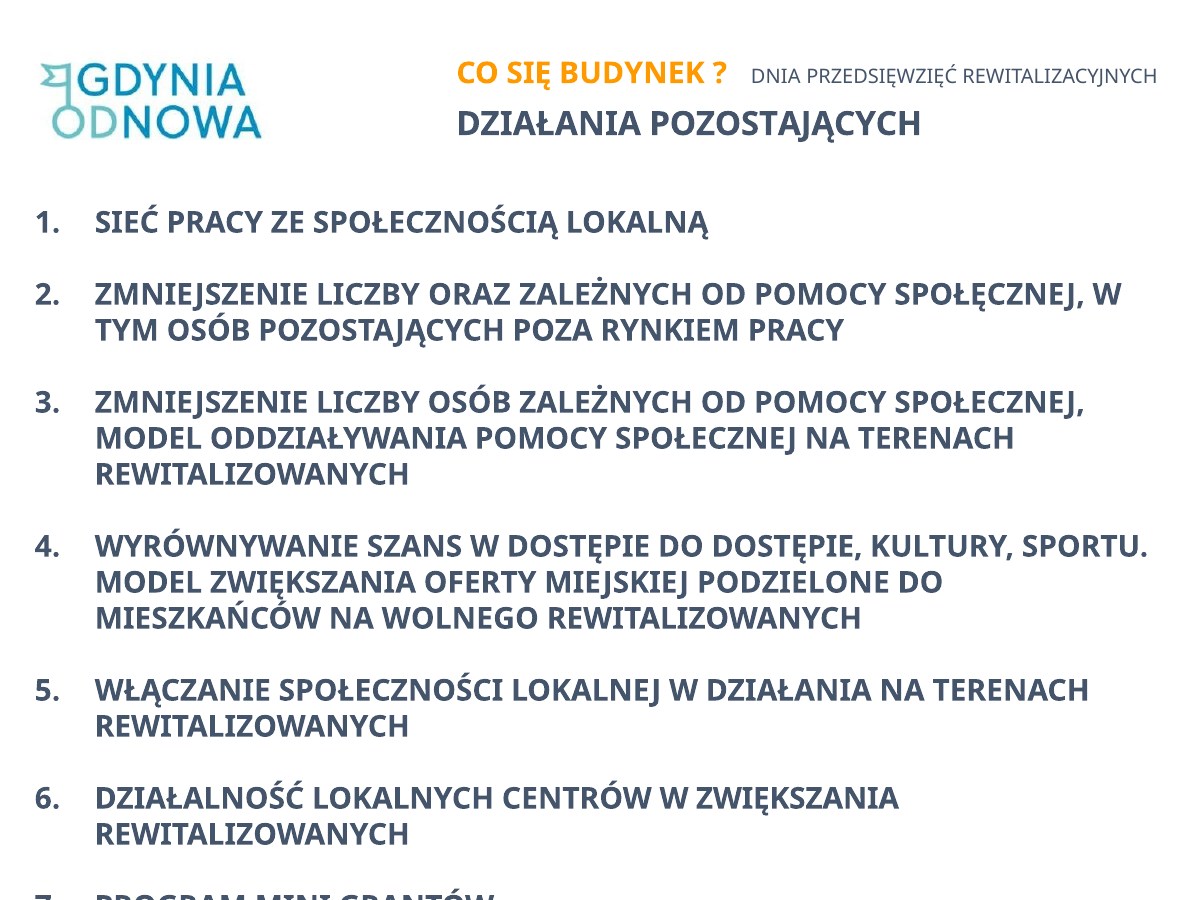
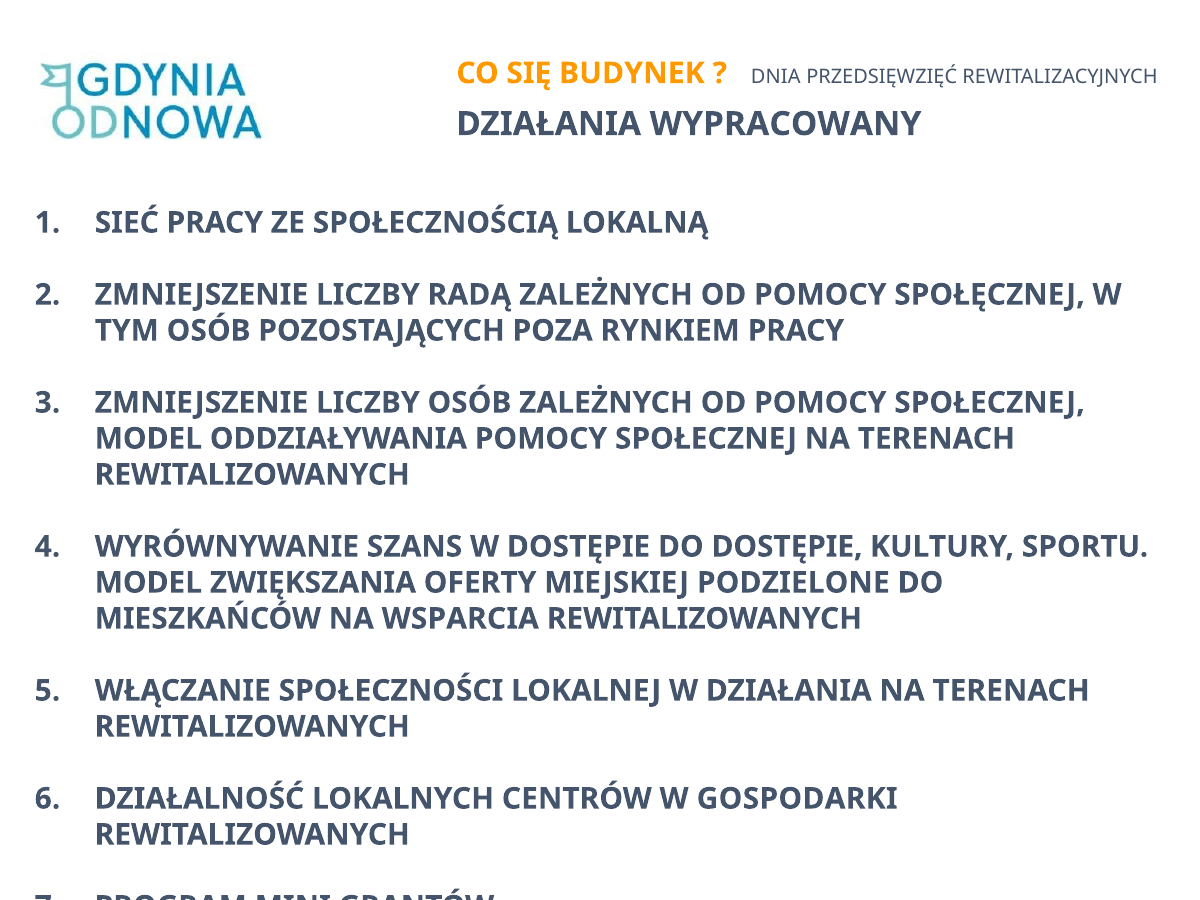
DZIAŁANIA POZOSTAJĄCYCH: POZOSTAJĄCYCH -> WYPRACOWANY (786, 124)
ORAZ: ORAZ -> RADĄ (469, 295)
WOLNEGO: WOLNEGO -> WSPARCIA (460, 619)
W ZWIĘKSZANIA: ZWIĘKSZANIA -> GOSPODARKI (797, 799)
